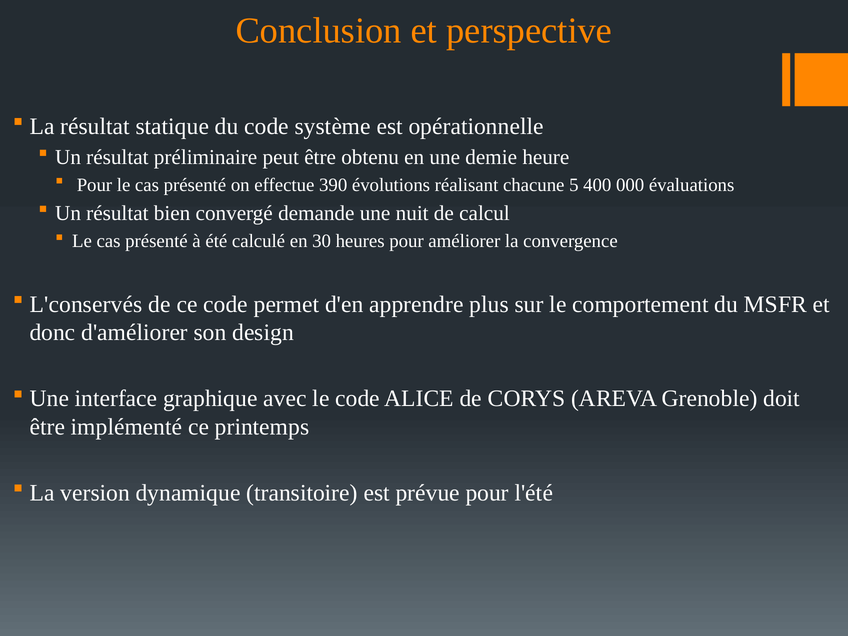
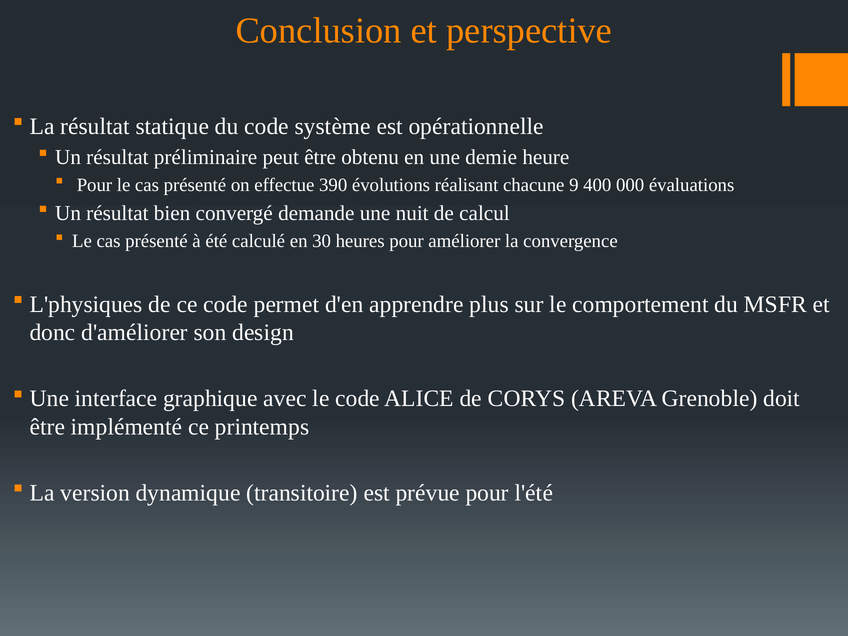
5: 5 -> 9 (574, 185)
L'conservés: L'conservés -> L'physiques (86, 304)
